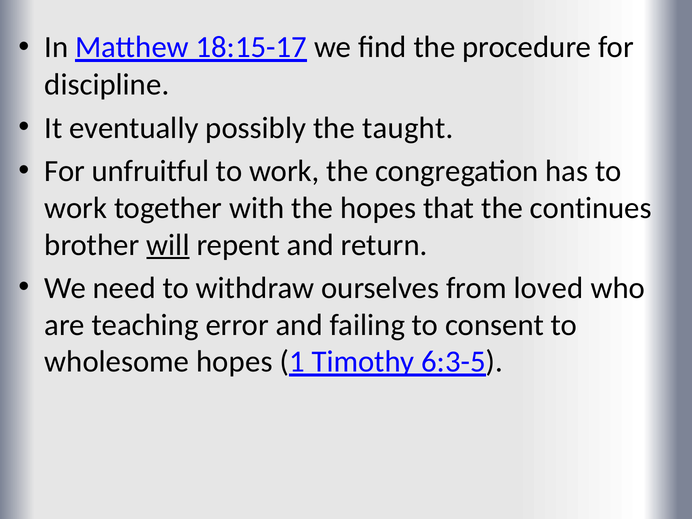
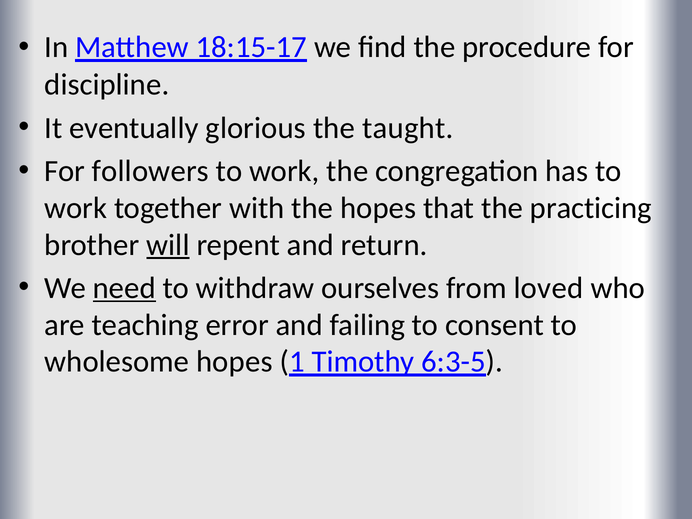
possibly: possibly -> glorious (256, 128)
unfruitful: unfruitful -> followers (150, 171)
continues: continues -> practicing (591, 208)
need underline: none -> present (124, 288)
